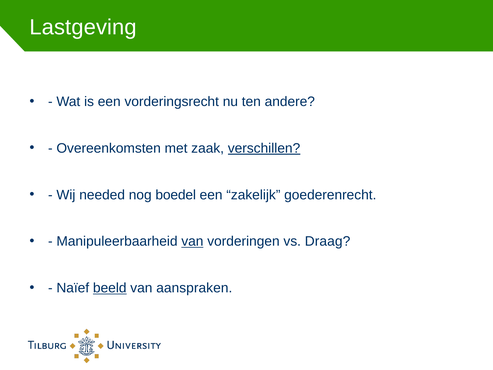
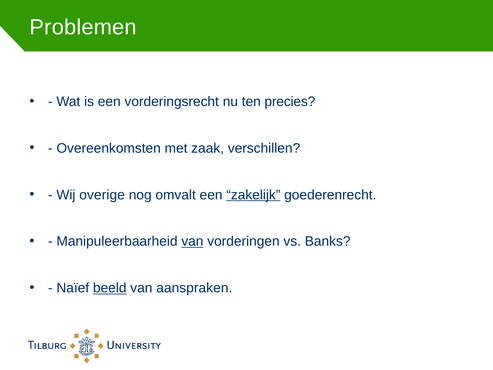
Lastgeving: Lastgeving -> Problemen (83, 27)
andere: andere -> precies (290, 102)
verschillen underline: present -> none (264, 148)
needed: needed -> overige (102, 195)
boedel: boedel -> omvalt (176, 195)
zakelijk underline: none -> present (253, 195)
Draag: Draag -> Banks (328, 241)
